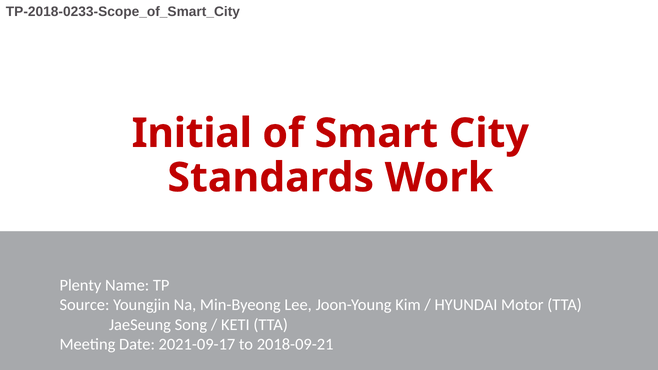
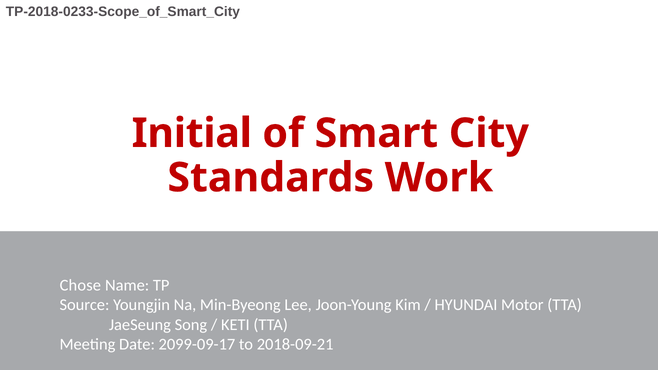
Plenty: Plenty -> Chose (80, 285)
2021-09-17: 2021-09-17 -> 2099-09-17 (197, 345)
